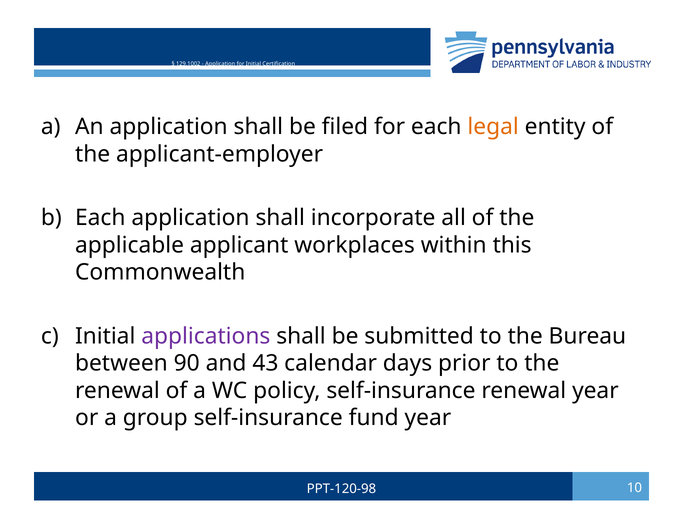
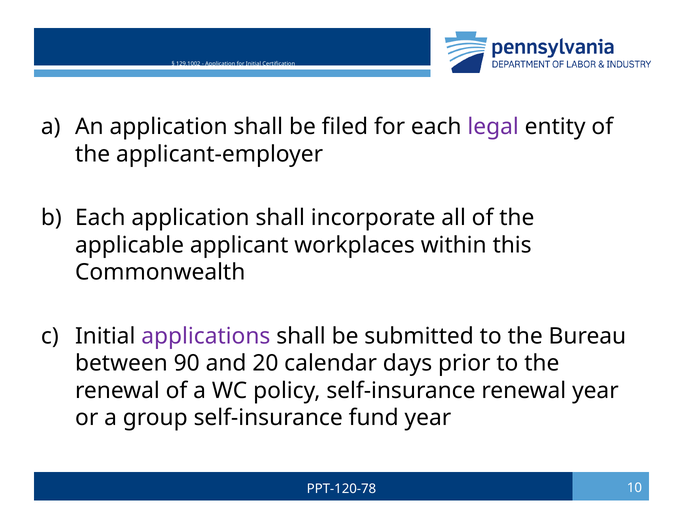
legal colour: orange -> purple (493, 127)
43: 43 -> 20 (265, 364)
PPT-120-98: PPT-120-98 -> PPT-120-78 (341, 489)
